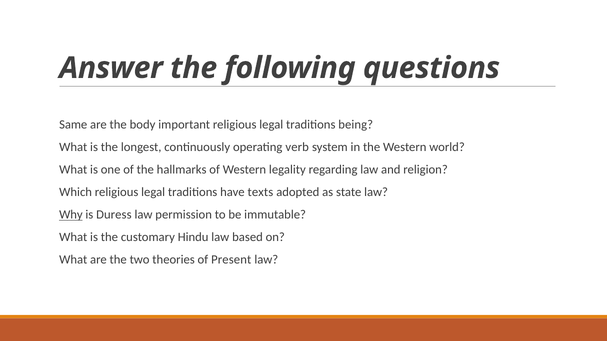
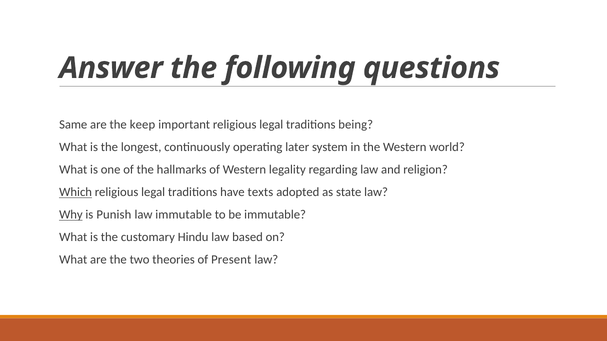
body: body -> keep (142, 125)
verb: verb -> later (297, 147)
Which underline: none -> present (76, 192)
Duress: Duress -> Punish (114, 215)
law permission: permission -> immutable (184, 215)
